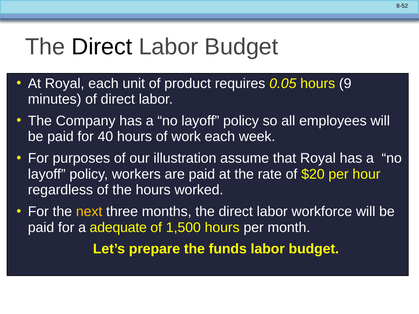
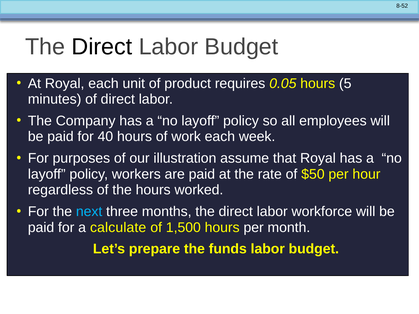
9: 9 -> 5 (345, 83)
$20: $20 -> $50 (313, 174)
next colour: yellow -> light blue (89, 212)
adequate: adequate -> calculate (118, 228)
